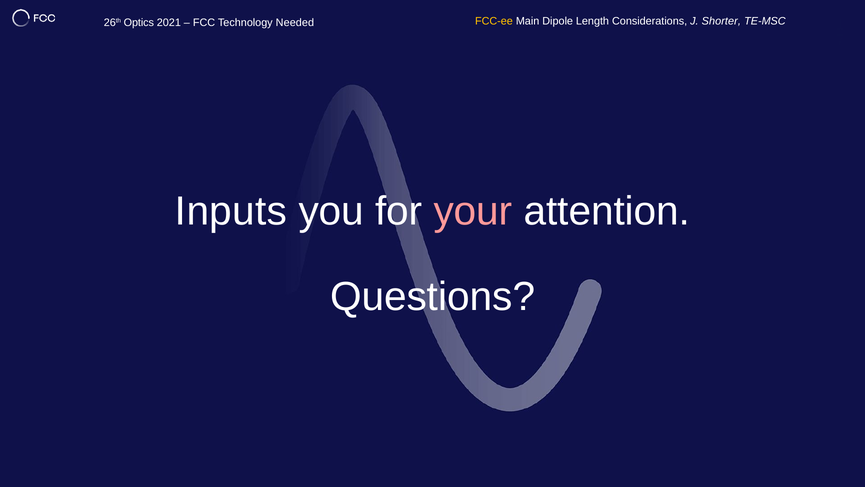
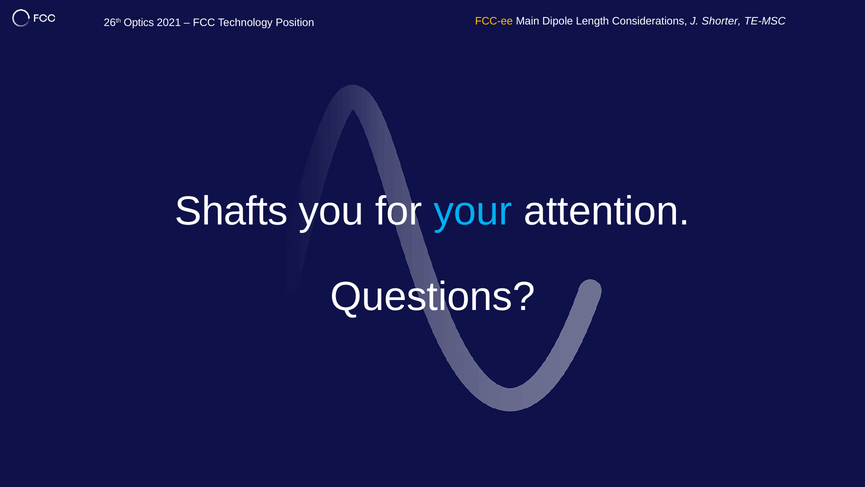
Needed: Needed -> Position (295, 23)
Inputs: Inputs -> Shafts (231, 211)
your colour: pink -> light blue (473, 211)
